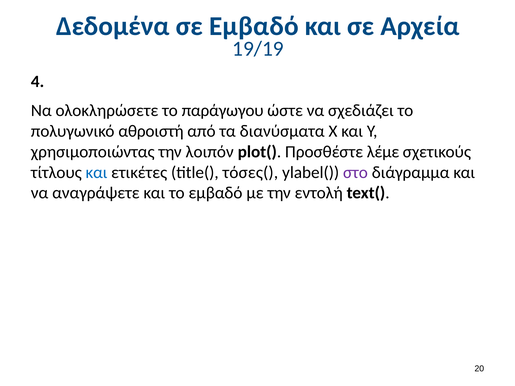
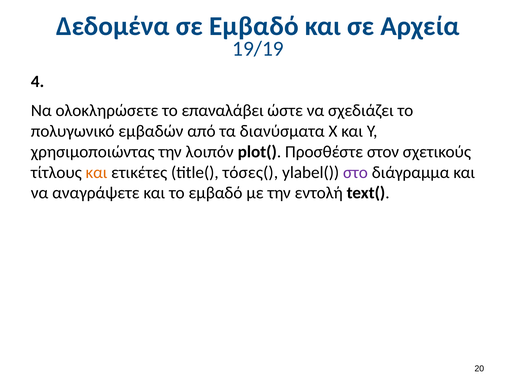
παράγωγου: παράγωγου -> επαναλάβει (223, 111)
αθροιστή: αθροιστή -> εμβαδών (151, 131)
λέμε: λέμε -> στον (383, 152)
και colour: blue -> orange (96, 172)
